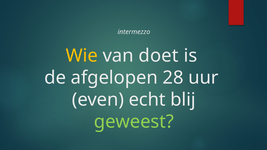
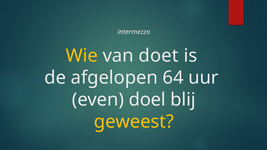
28: 28 -> 64 (173, 78)
echt: echt -> doel (147, 100)
geweest colour: light green -> yellow (134, 122)
